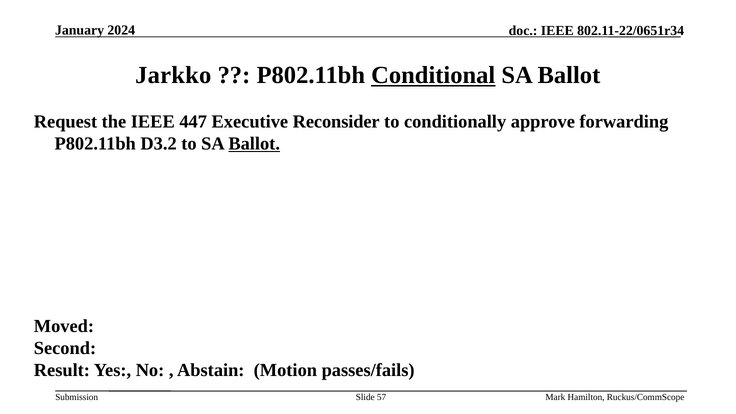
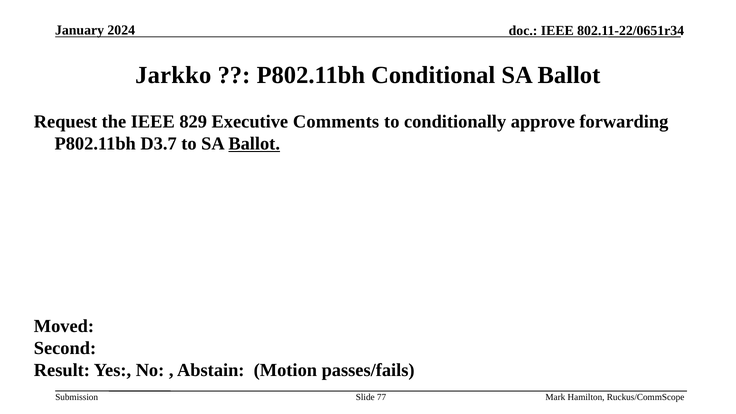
Conditional underline: present -> none (433, 75)
447: 447 -> 829 (193, 122)
Reconsider: Reconsider -> Comments (336, 122)
D3.2: D3.2 -> D3.7 (159, 144)
57: 57 -> 77 (382, 397)
